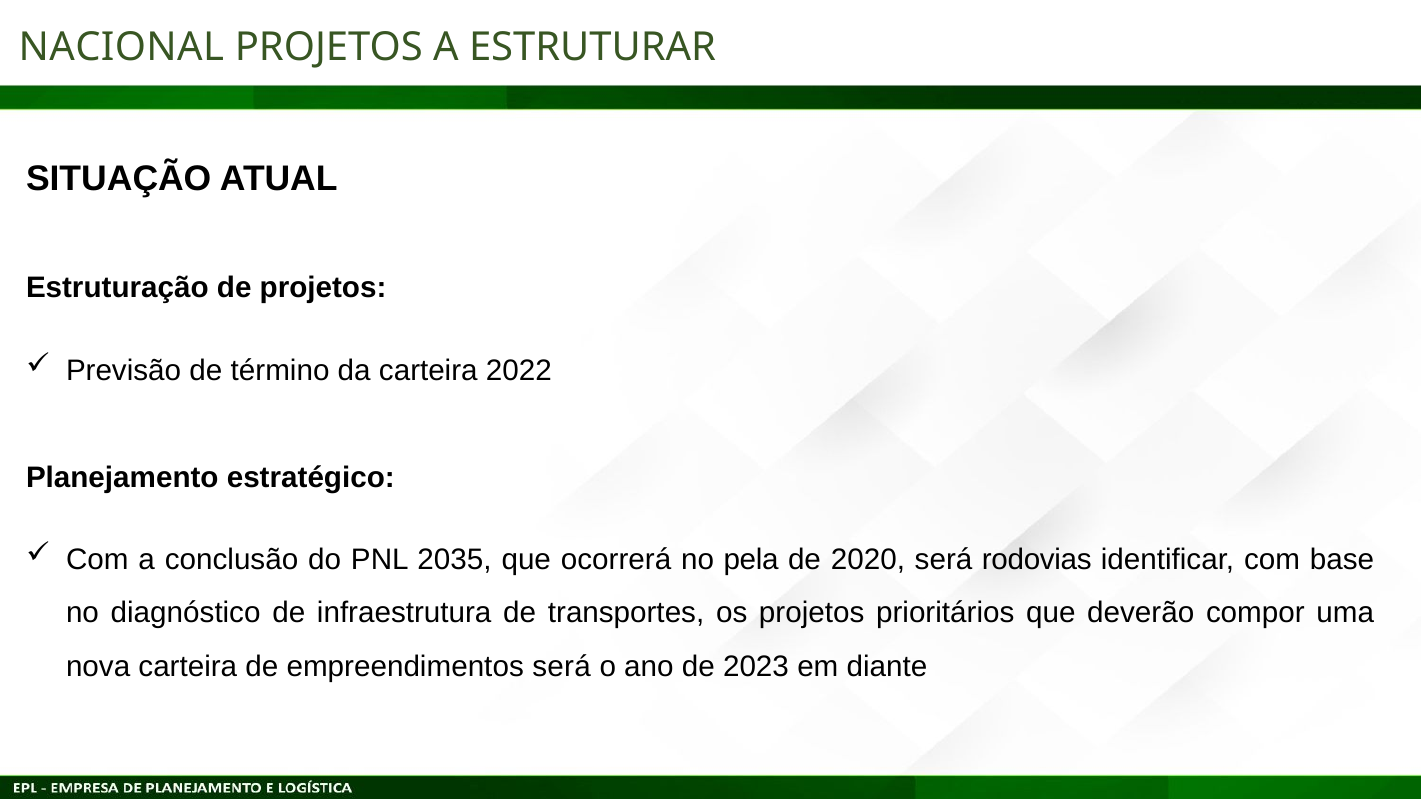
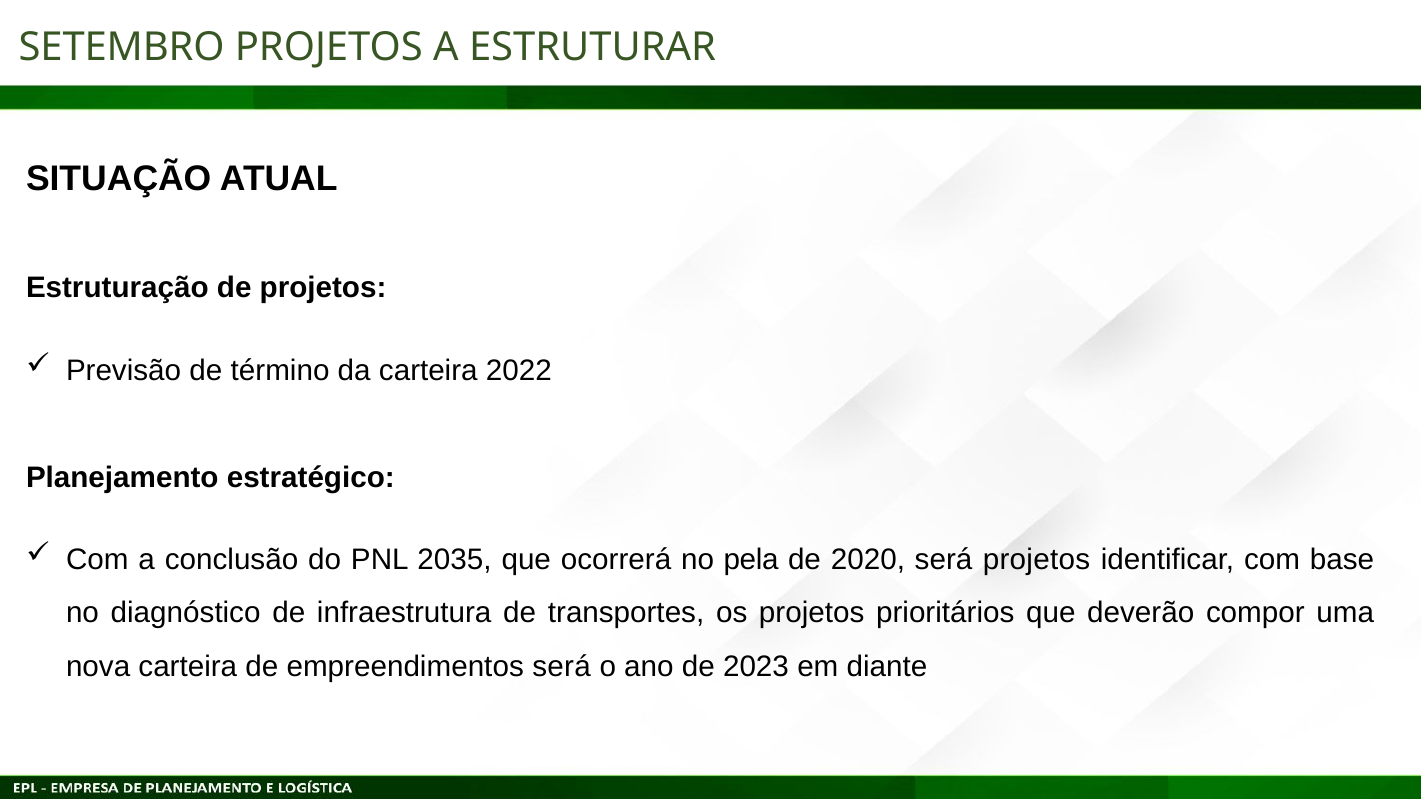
NACIONAL: NACIONAL -> SETEMBRO (122, 48)
será rodovias: rodovias -> projetos (1036, 560)
